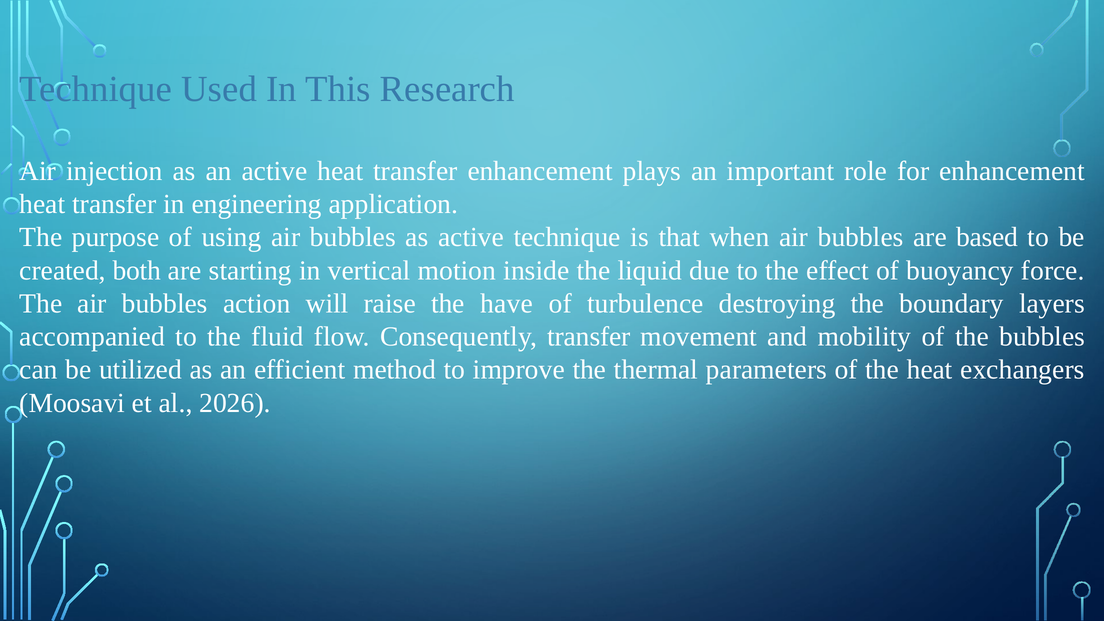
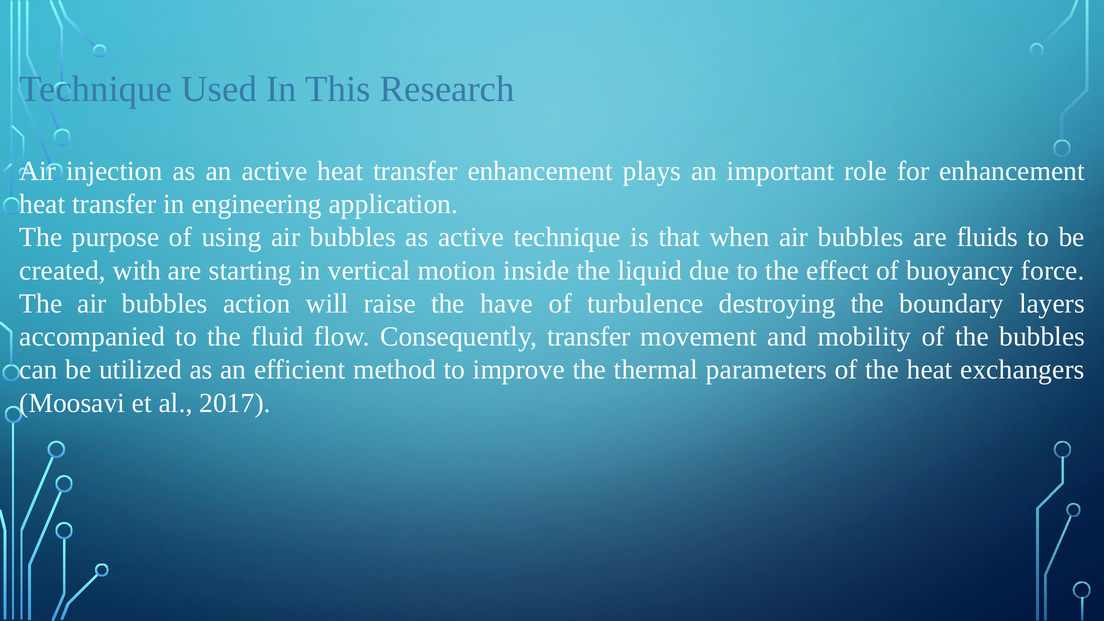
based: based -> fluids (987, 237)
both: both -> with (137, 270)
2026: 2026 -> 2017 (235, 403)
